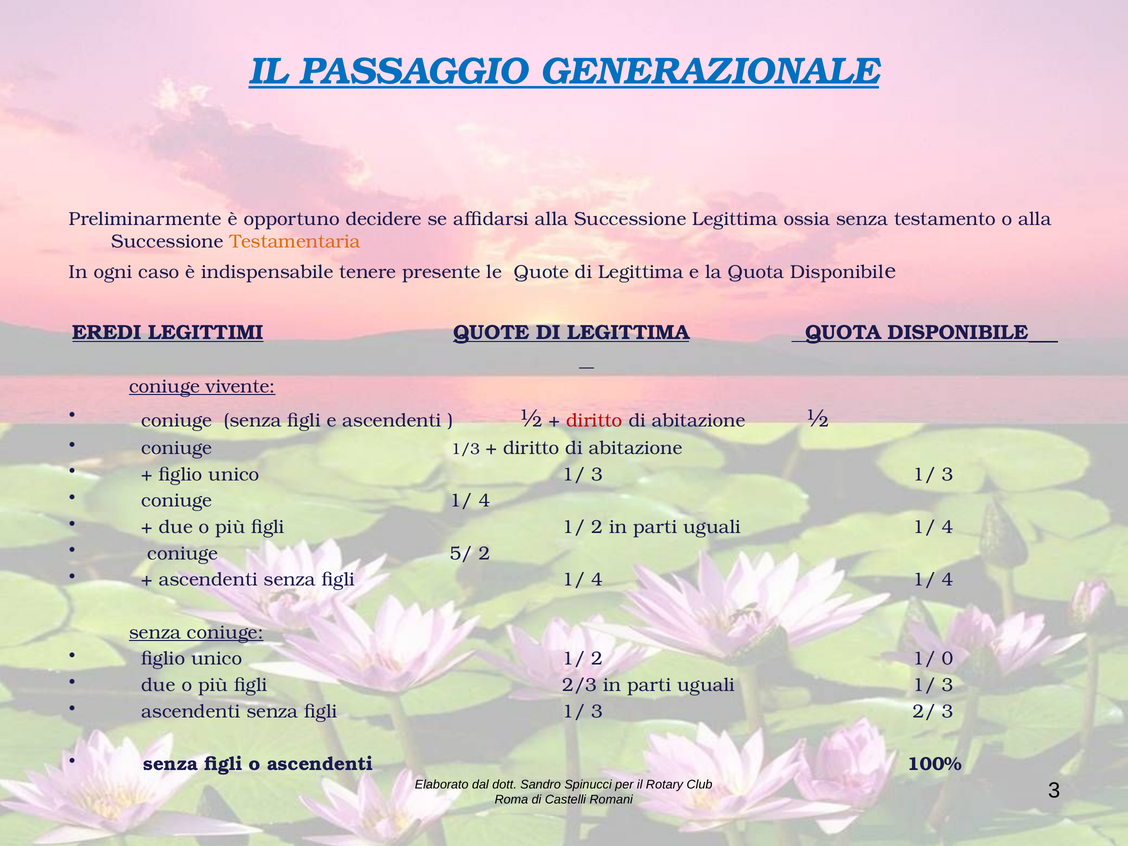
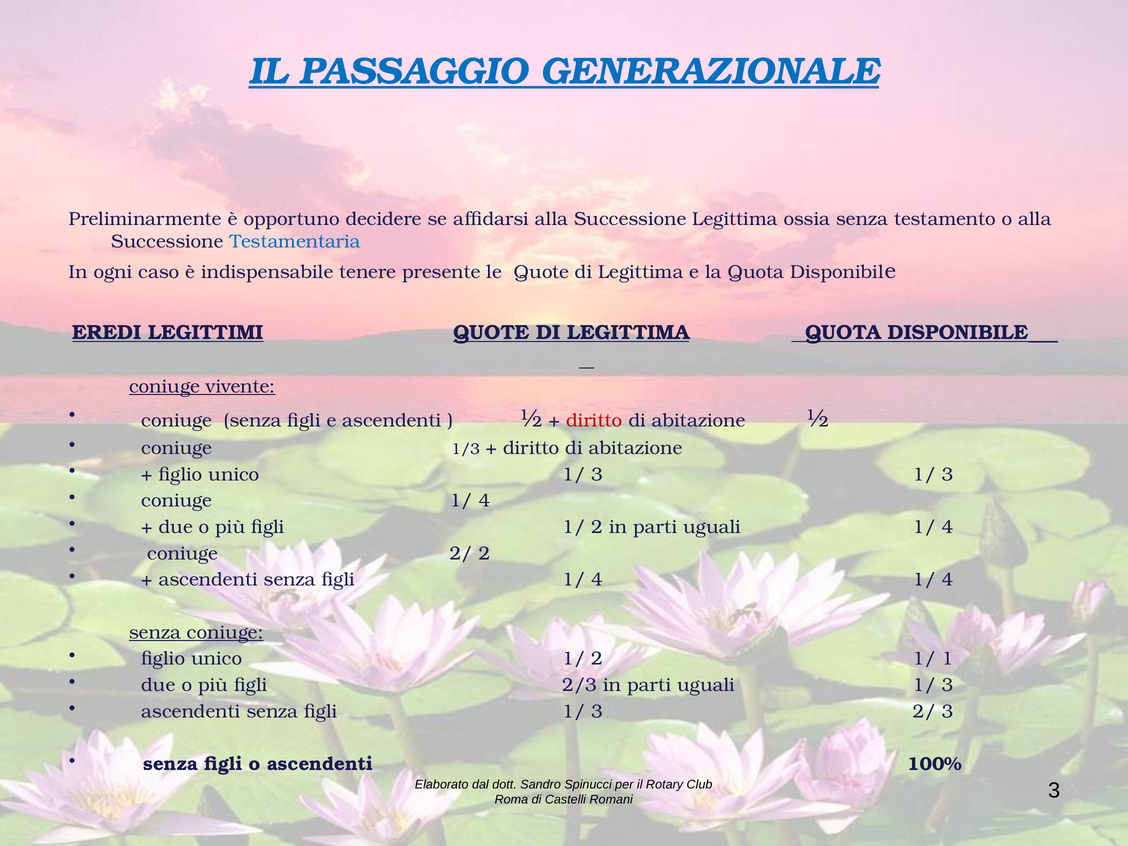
Testamentaria colour: orange -> blue (295, 242)
coniuge 5/: 5/ -> 2/ (461, 553)
0: 0 -> 1 (948, 659)
